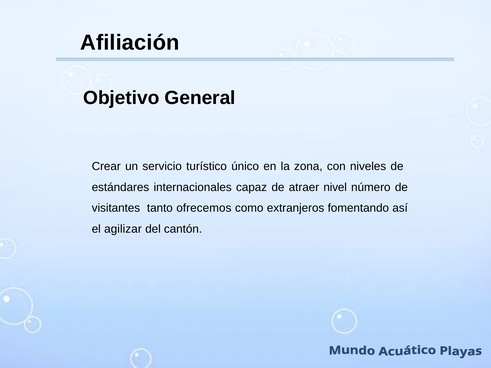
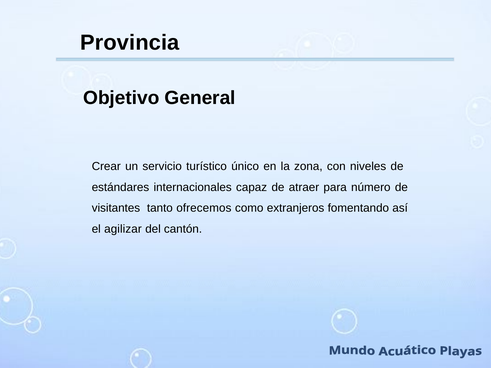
Afiliación: Afiliación -> Provincia (130, 43)
nivel: nivel -> para (335, 187)
